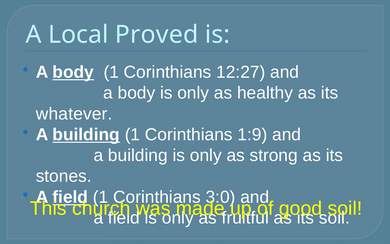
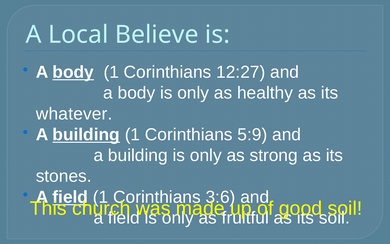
Proved: Proved -> Believe (157, 34)
1:9: 1:9 -> 5:9 (252, 134)
3:0: 3:0 -> 3:6 (221, 197)
